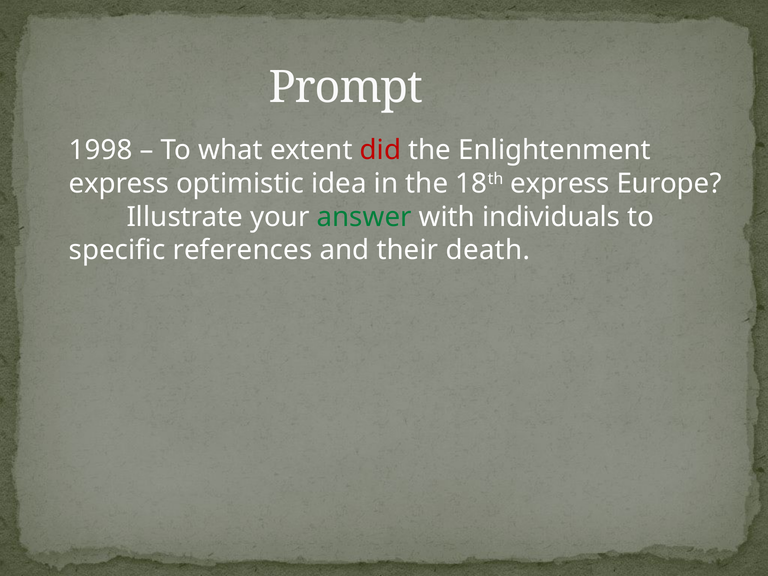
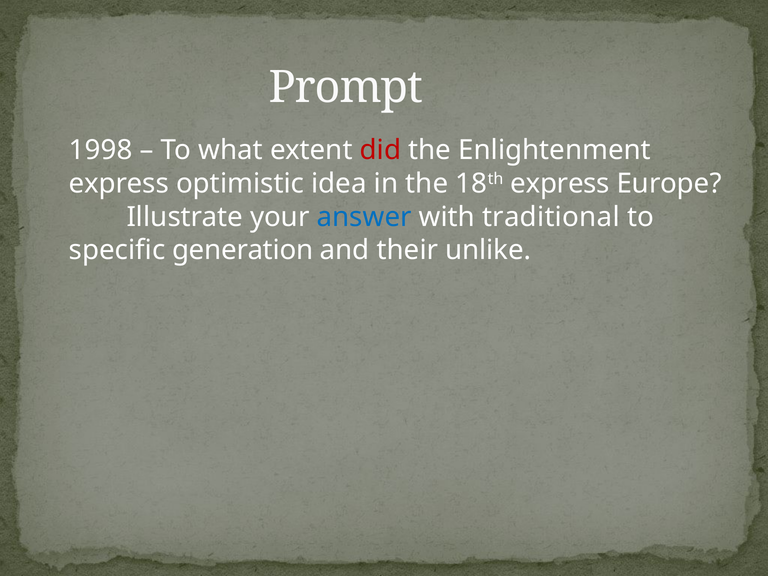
answer colour: green -> blue (364, 217)
individuals: individuals -> traditional (551, 217)
references: references -> generation (243, 250)
death: death -> unlike (488, 250)
